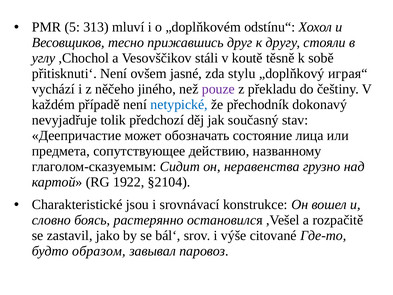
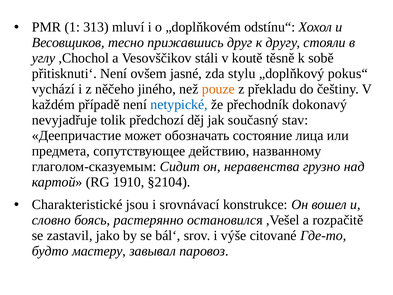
5: 5 -> 1 (72, 27)
играя“: играя“ -> pokus“ (348, 74)
pouze colour: purple -> orange (218, 89)
1922: 1922 -> 1910 (129, 182)
образом: образом -> мастеру (99, 251)
